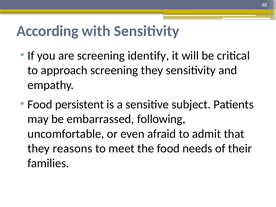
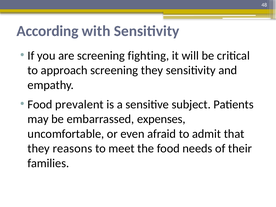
identify: identify -> fighting (148, 56)
persistent: persistent -> prevalent (79, 104)
following: following -> expenses (161, 119)
